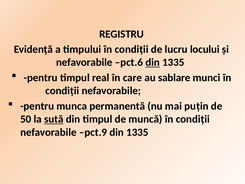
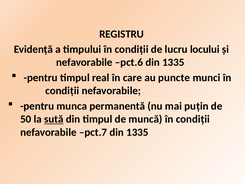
din underline: present -> none (153, 62)
sablare: sablare -> puncte (174, 78)
pct.9: pct.9 -> pct.7 (93, 132)
